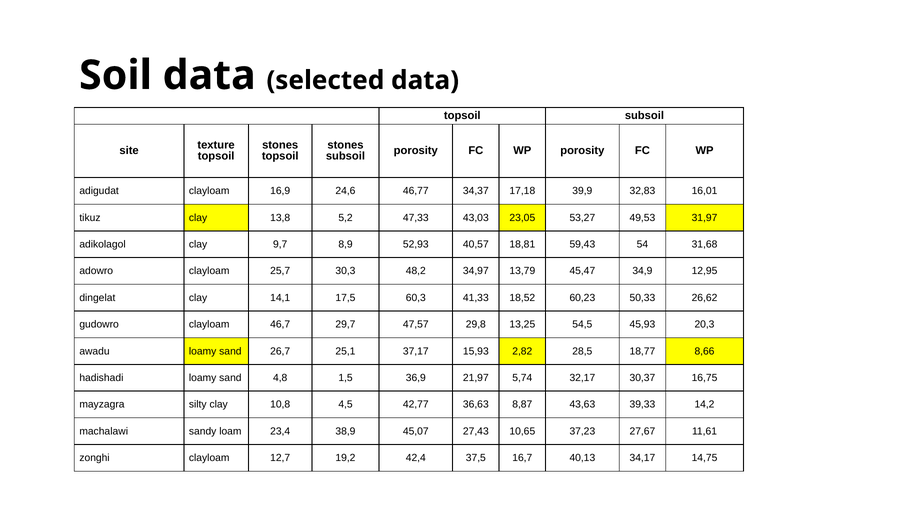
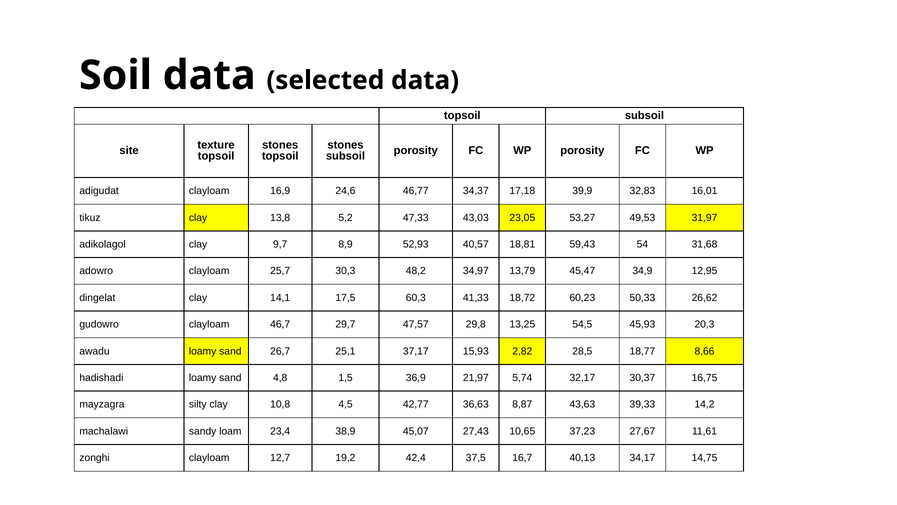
18,52: 18,52 -> 18,72 (522, 297)
